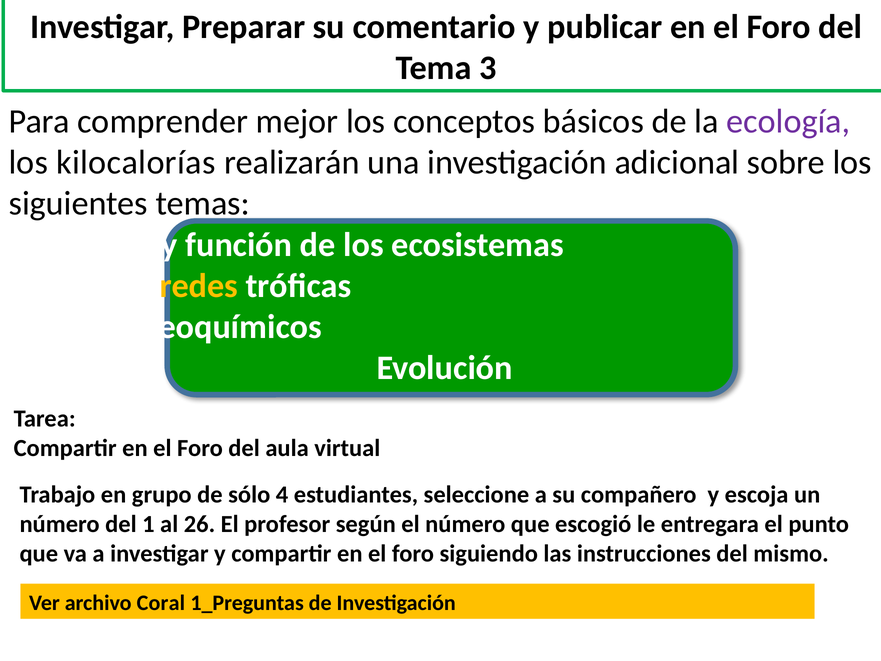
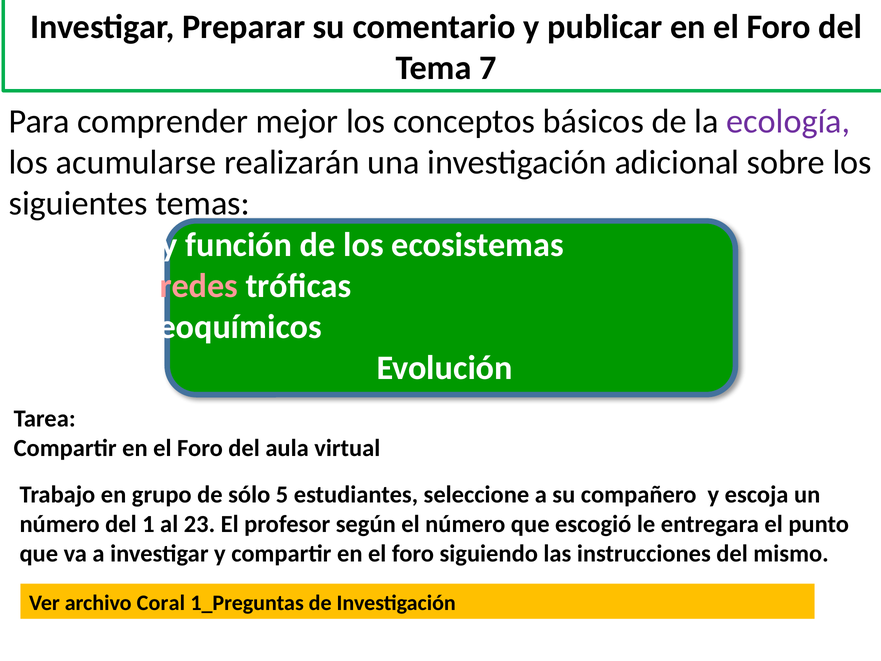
3: 3 -> 7 (488, 68)
kilocalorías: kilocalorías -> acumularse (136, 162)
redes colour: yellow -> pink (199, 286)
4: 4 -> 5 (282, 495)
26: 26 -> 23 (199, 524)
